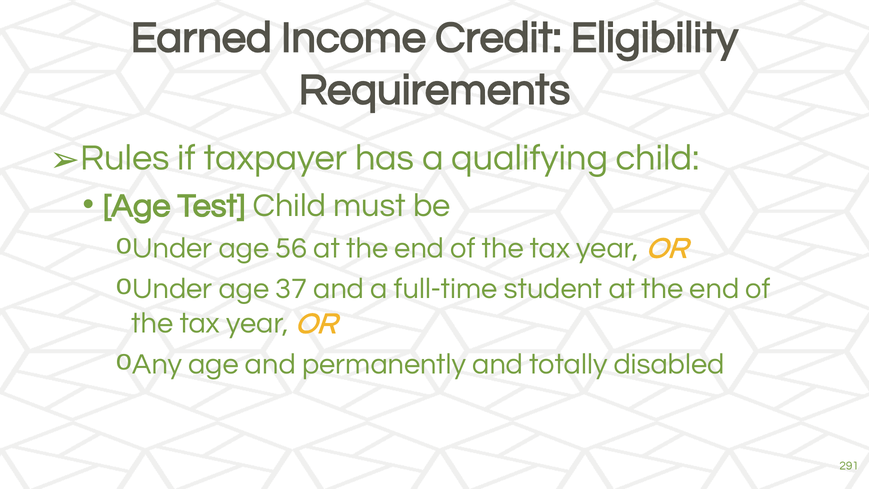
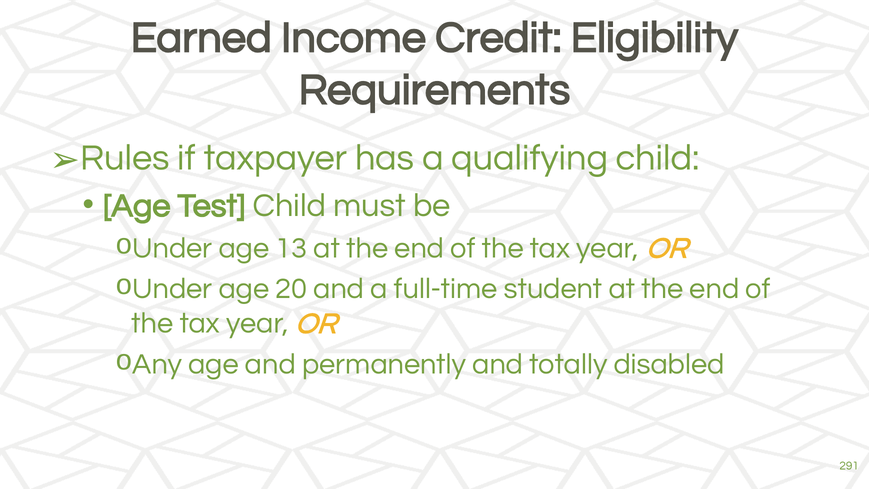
56: 56 -> 13 (291, 248)
37: 37 -> 20 (291, 289)
